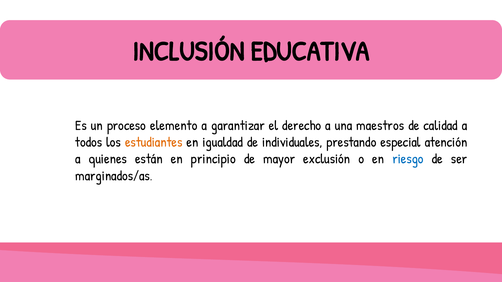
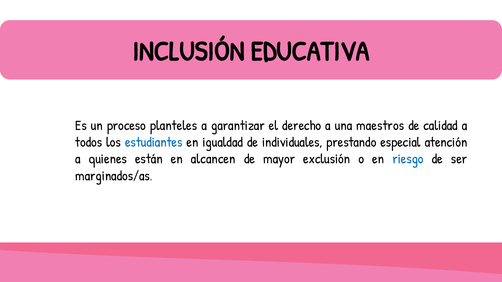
elemento: elemento -> planteles (174, 126)
estudiantes colour: orange -> blue (154, 143)
principio: principio -> alcancen (213, 159)
